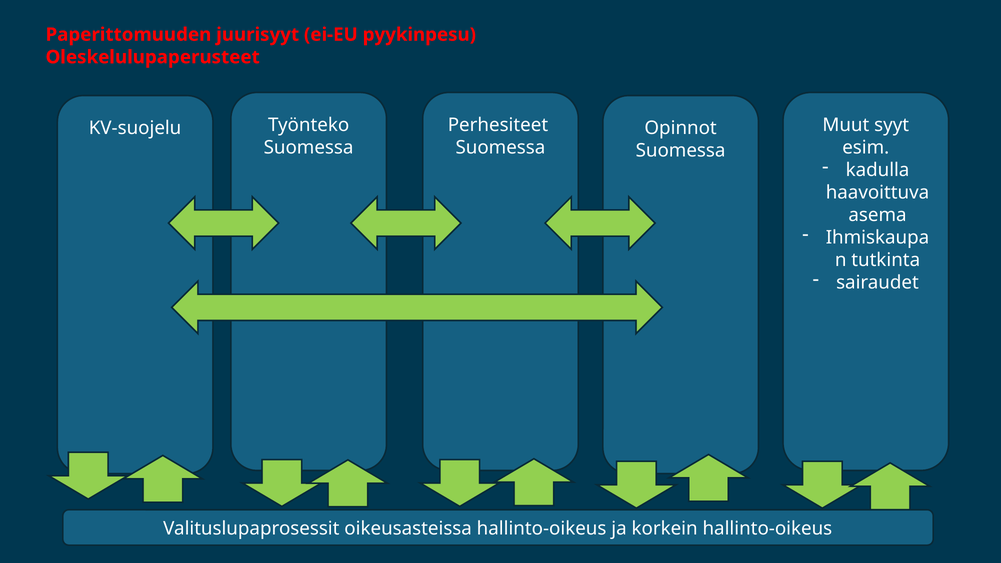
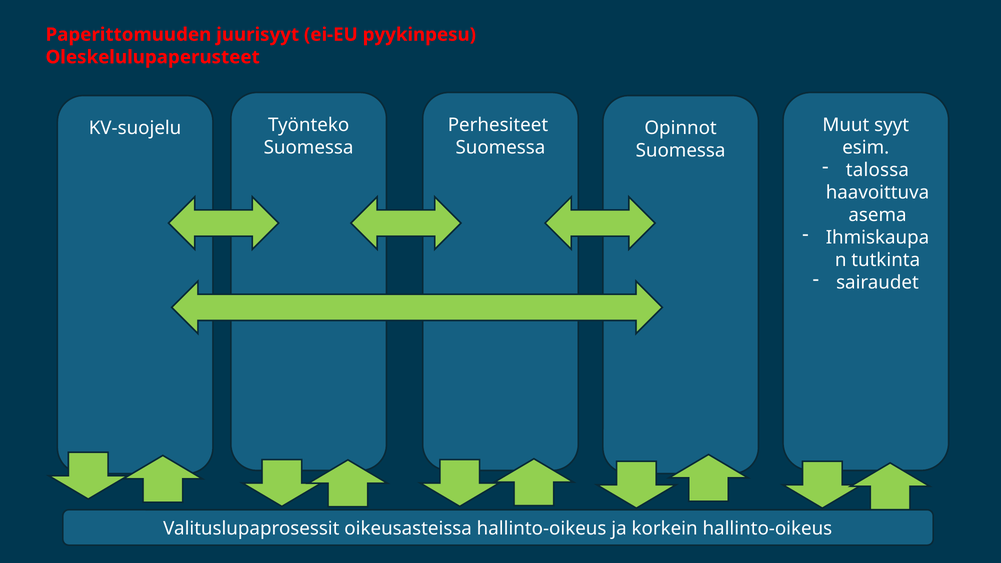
kadulla: kadulla -> talossa (877, 170)
